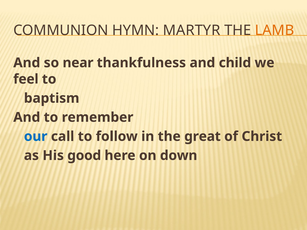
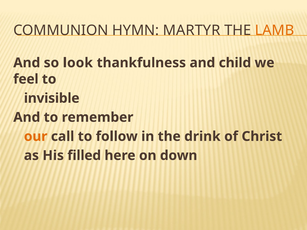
near: near -> look (78, 63)
baptism: baptism -> invisible (52, 98)
our colour: blue -> orange (36, 137)
great: great -> drink (202, 137)
good: good -> filled (84, 156)
